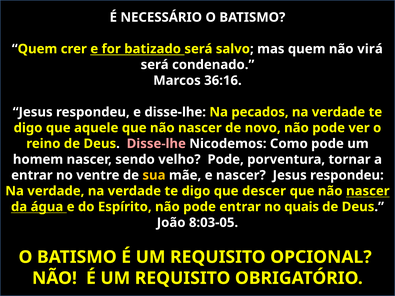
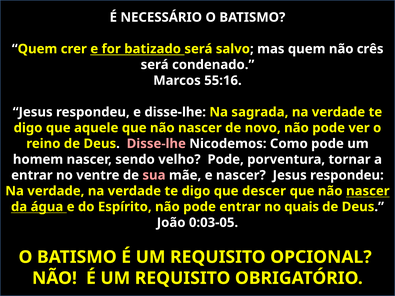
virá: virá -> crês (370, 49)
36:16: 36:16 -> 55:16 (223, 81)
pecados: pecados -> sagrada (260, 112)
sua colour: yellow -> pink (154, 175)
8:03-05: 8:03-05 -> 0:03-05 (214, 223)
